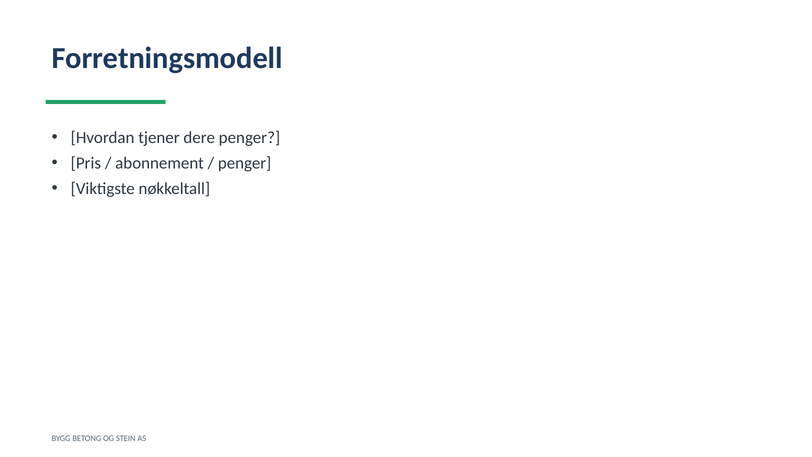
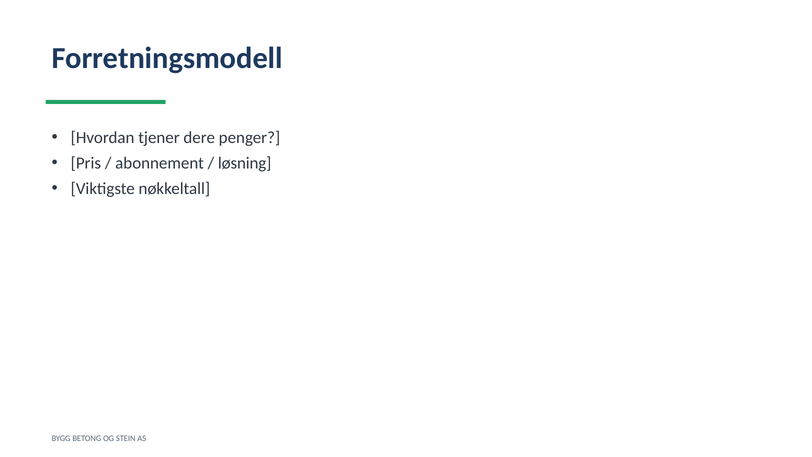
penger: penger -> løsning (245, 163)
